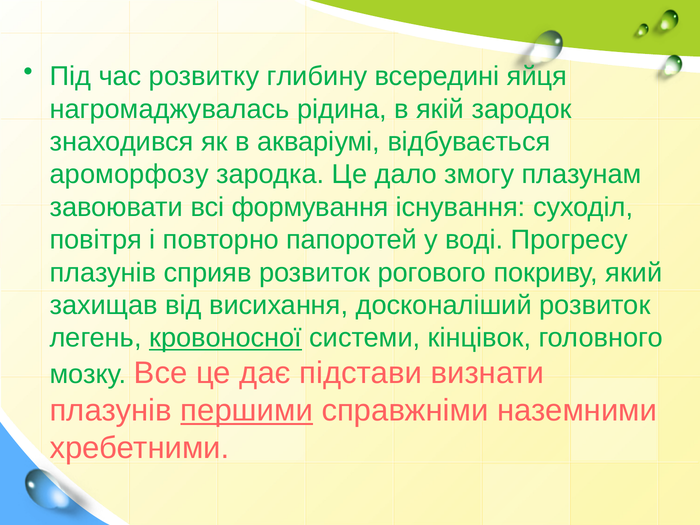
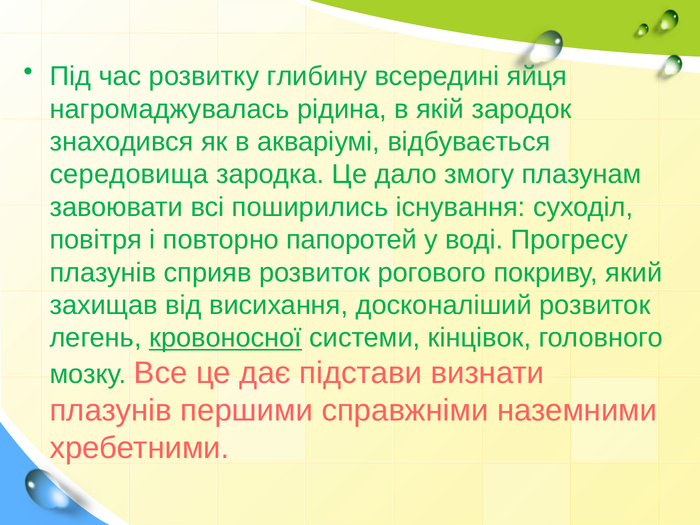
ароморфозу: ароморфозу -> середовища (129, 174)
формування: формування -> поширились (310, 207)
першими underline: present -> none (247, 411)
